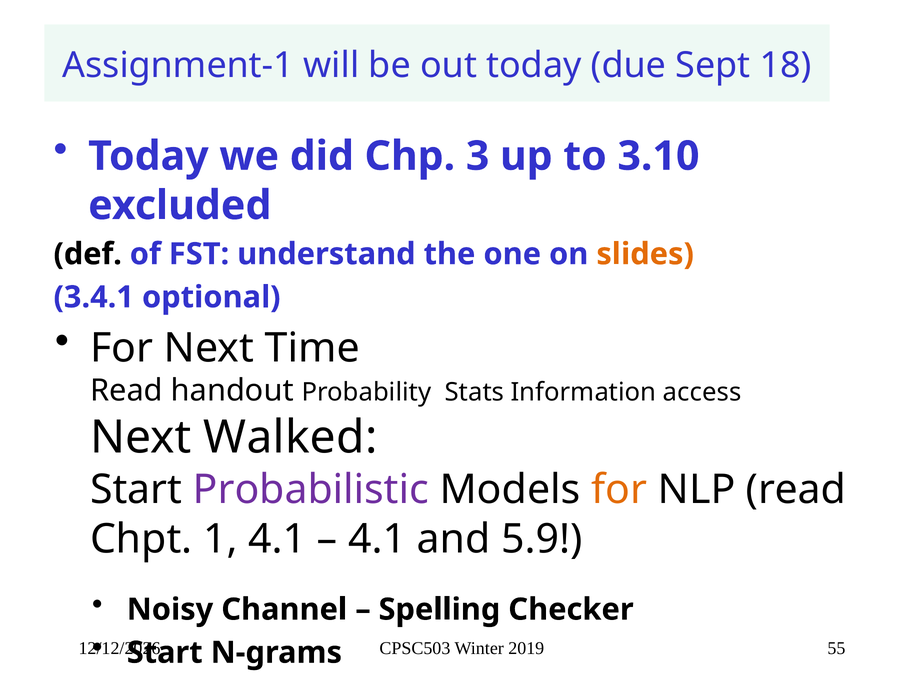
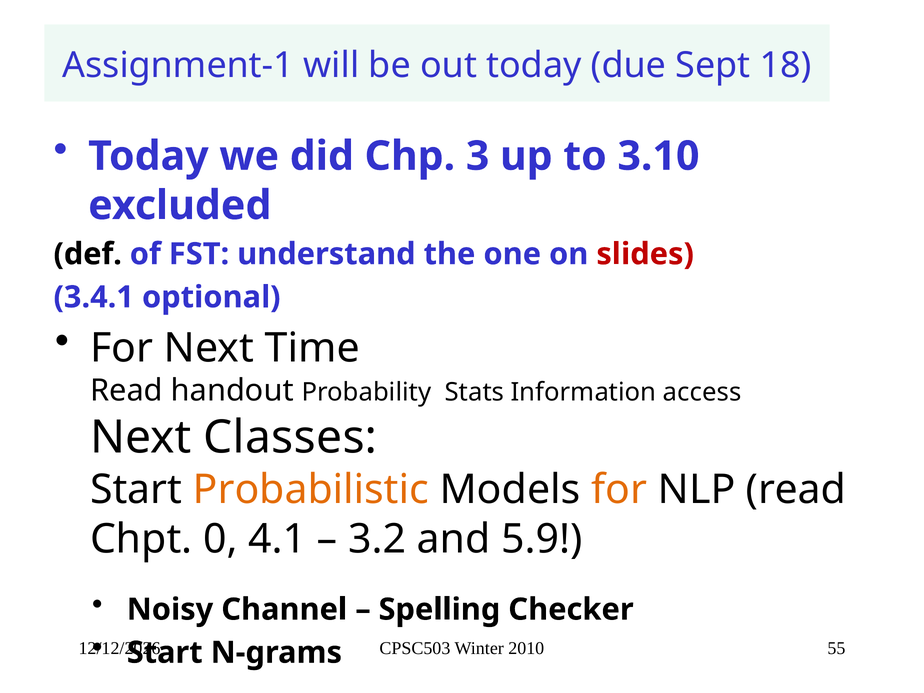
slides colour: orange -> red (645, 254)
Walked: Walked -> Classes (290, 438)
Probabilistic colour: purple -> orange (311, 490)
1: 1 -> 0 (220, 539)
4.1: 4.1 -> 3.2 (377, 539)
2019: 2019 -> 2010 (526, 648)
